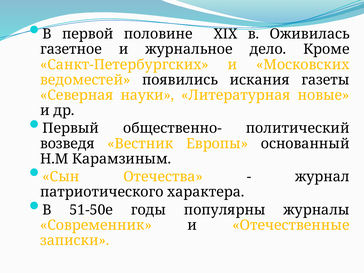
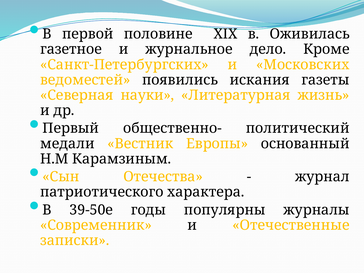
новые: новые -> жизнь (324, 95)
возведя: возведя -> медали (67, 144)
51-50е: 51-50е -> 39-50е (91, 210)
